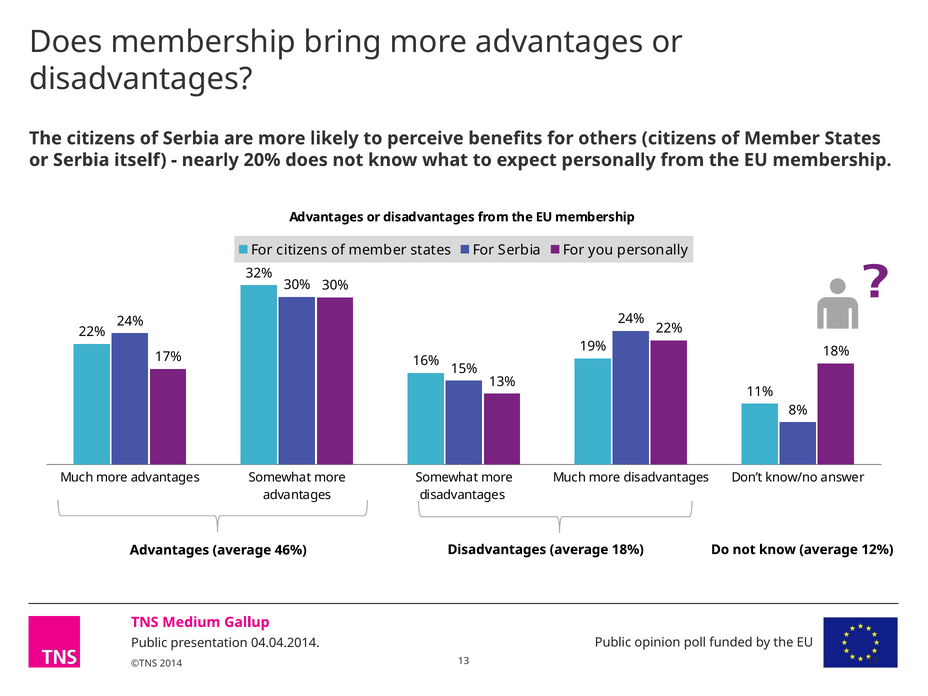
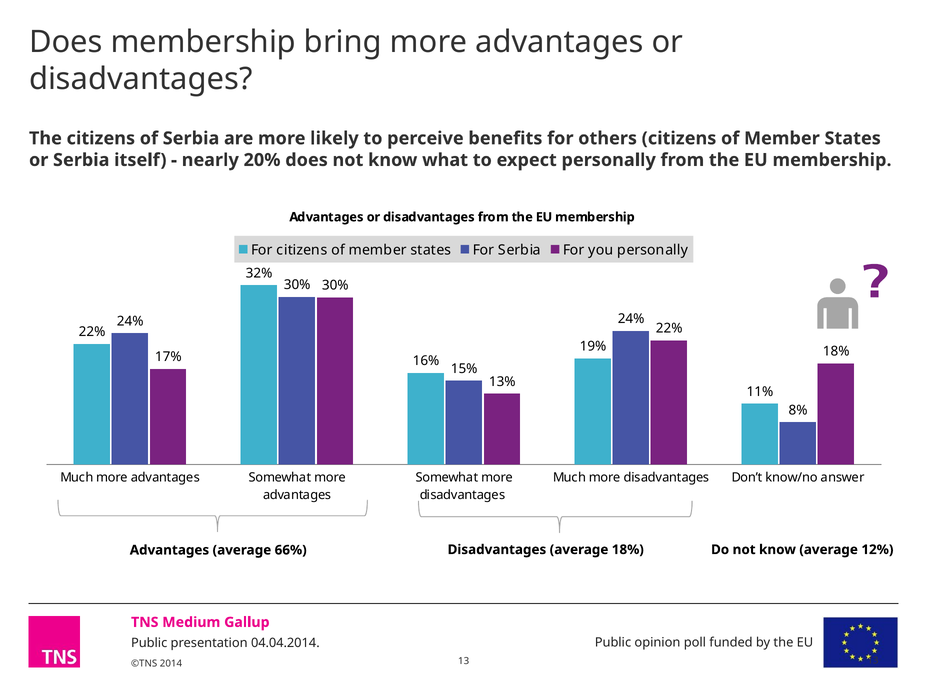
46%: 46% -> 66% (291, 550)
